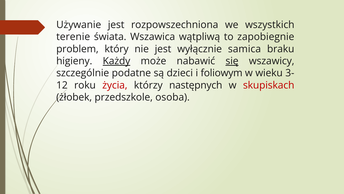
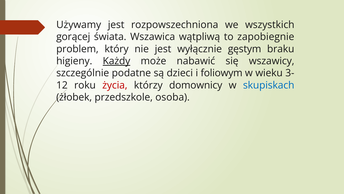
Używanie: Używanie -> Używamy (79, 25)
terenie: terenie -> gorącej (73, 37)
samica: samica -> gęstym (245, 49)
się underline: present -> none (232, 61)
następnych: następnych -> domownicy (196, 85)
skupiskach colour: red -> blue (269, 85)
